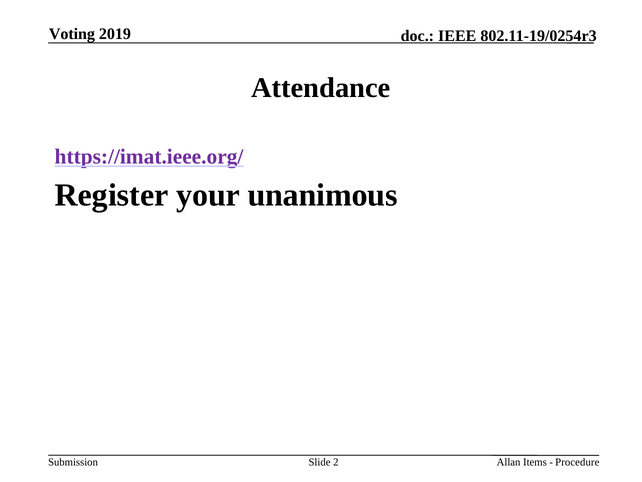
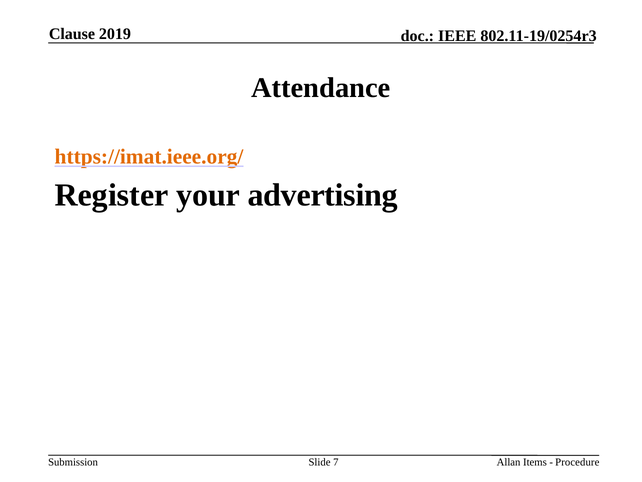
Voting: Voting -> Clause (72, 34)
https://imat.ieee.org/ colour: purple -> orange (149, 157)
unanimous: unanimous -> advertising (323, 195)
2: 2 -> 7 (336, 462)
